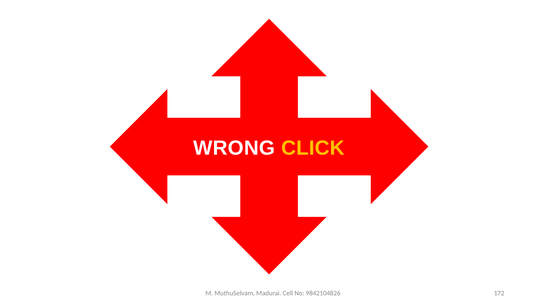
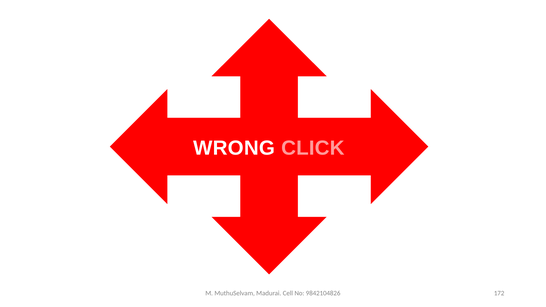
CLICK colour: yellow -> pink (313, 148)
